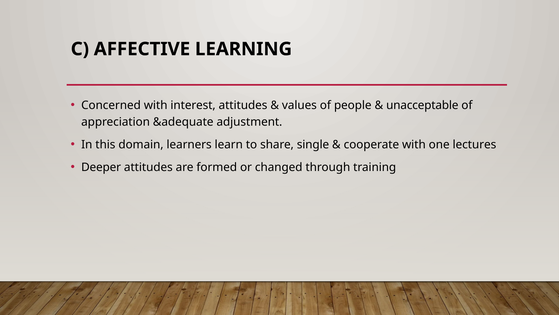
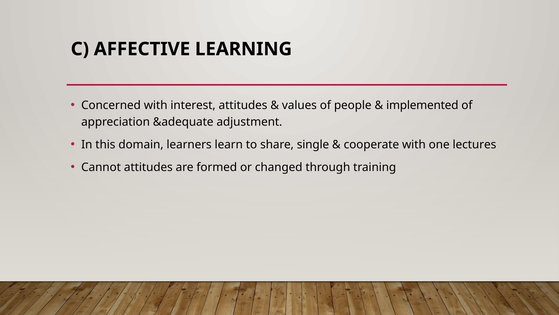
unacceptable: unacceptable -> implemented (422, 105)
Deeper: Deeper -> Cannot (101, 167)
